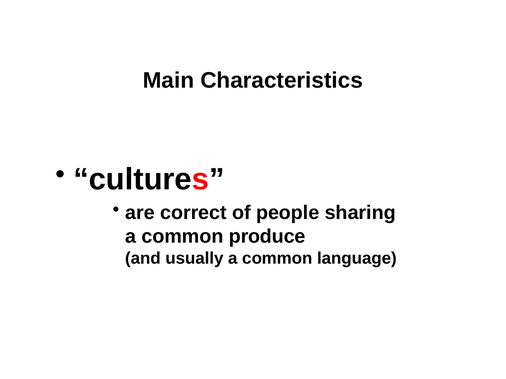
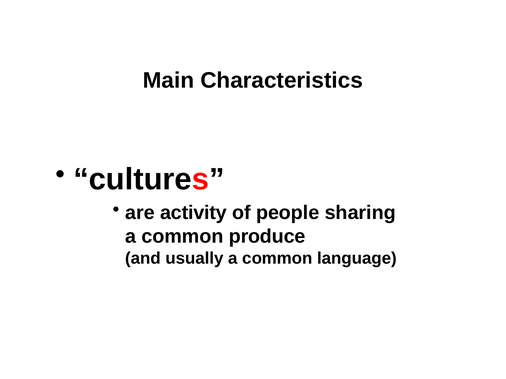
correct: correct -> activity (193, 213)
